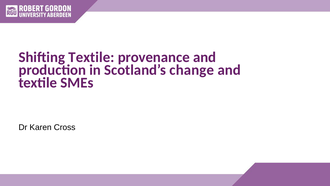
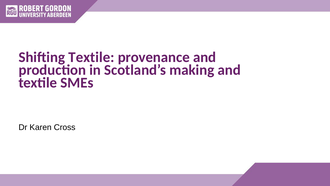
change: change -> making (192, 70)
